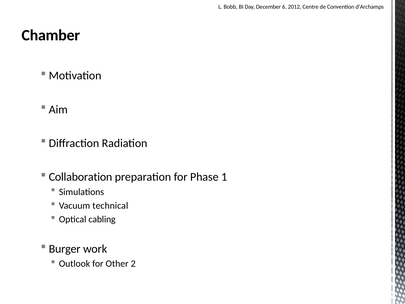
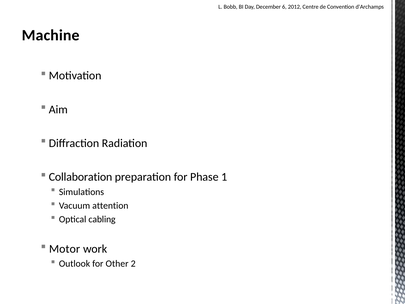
Chamber: Chamber -> Machine (51, 35)
technical: technical -> attention (110, 206)
Burger: Burger -> Motor (65, 249)
